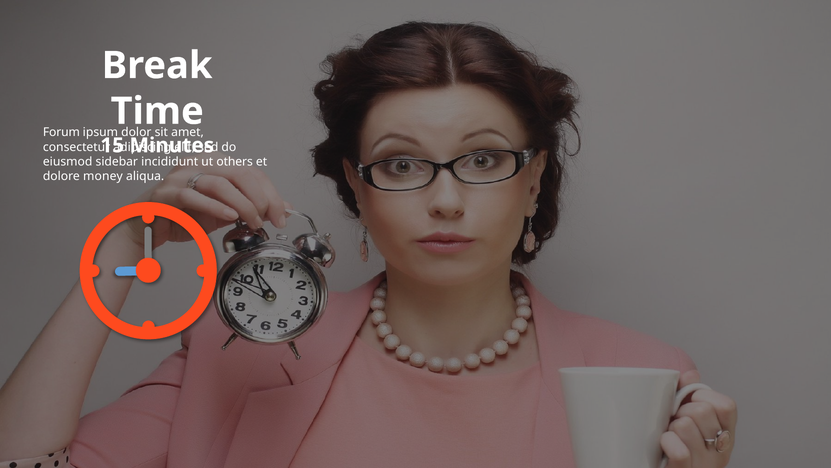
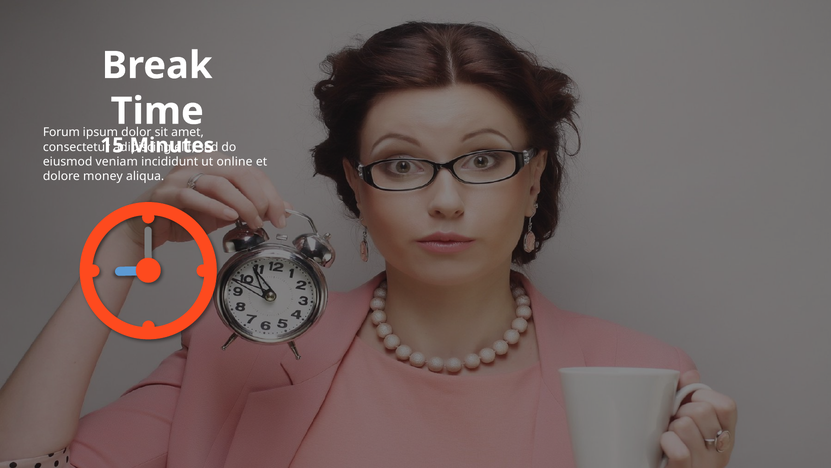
sidebar: sidebar -> veniam (117, 161)
others: others -> online (235, 161)
